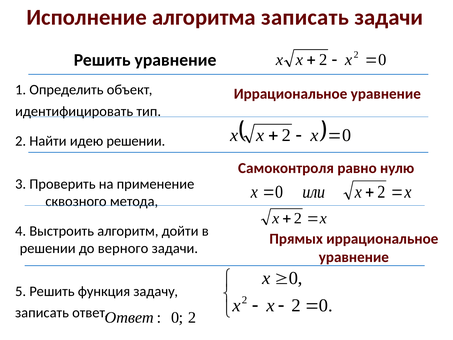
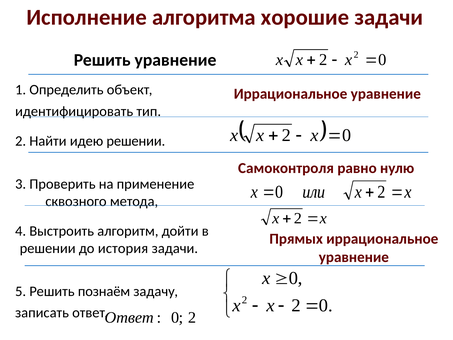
алгоритма записать: записать -> хорошие (305, 17)
верного: верного -> история (123, 248)
функция: функция -> познаём (104, 291)
